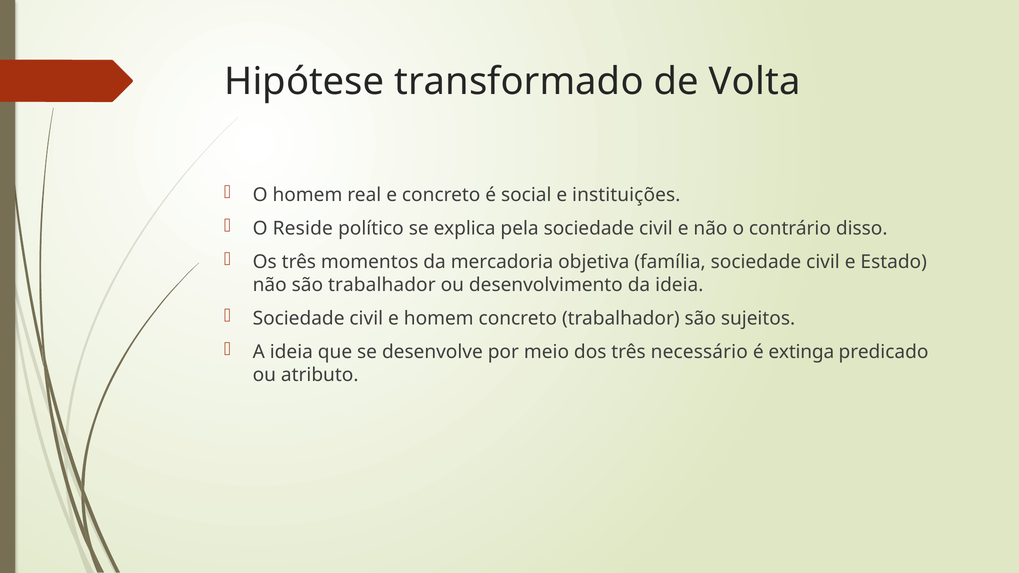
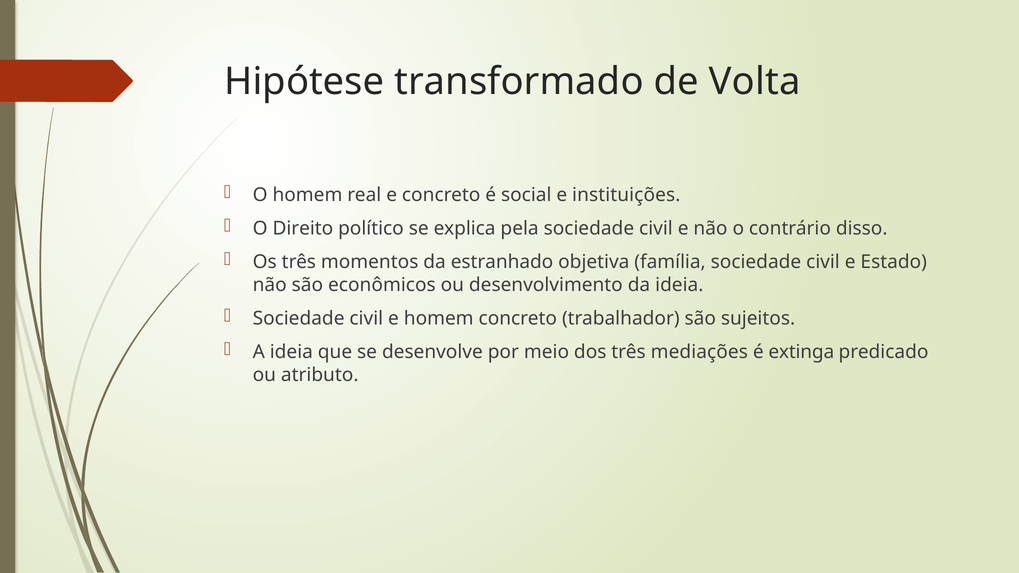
Reside: Reside -> Direito (303, 229)
mercadoria: mercadoria -> estranhado (502, 262)
são trabalhador: trabalhador -> econômicos (382, 285)
necessário: necessário -> mediações (699, 352)
